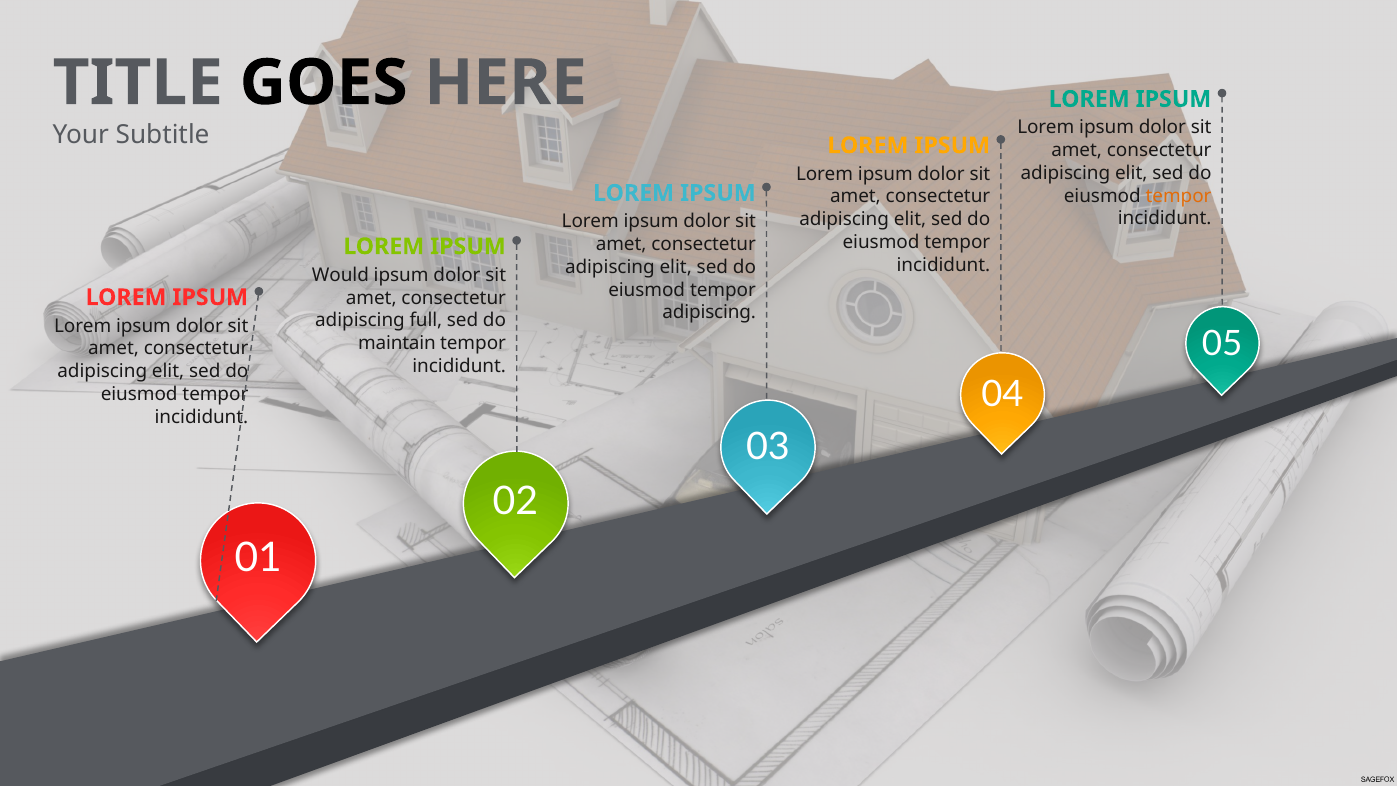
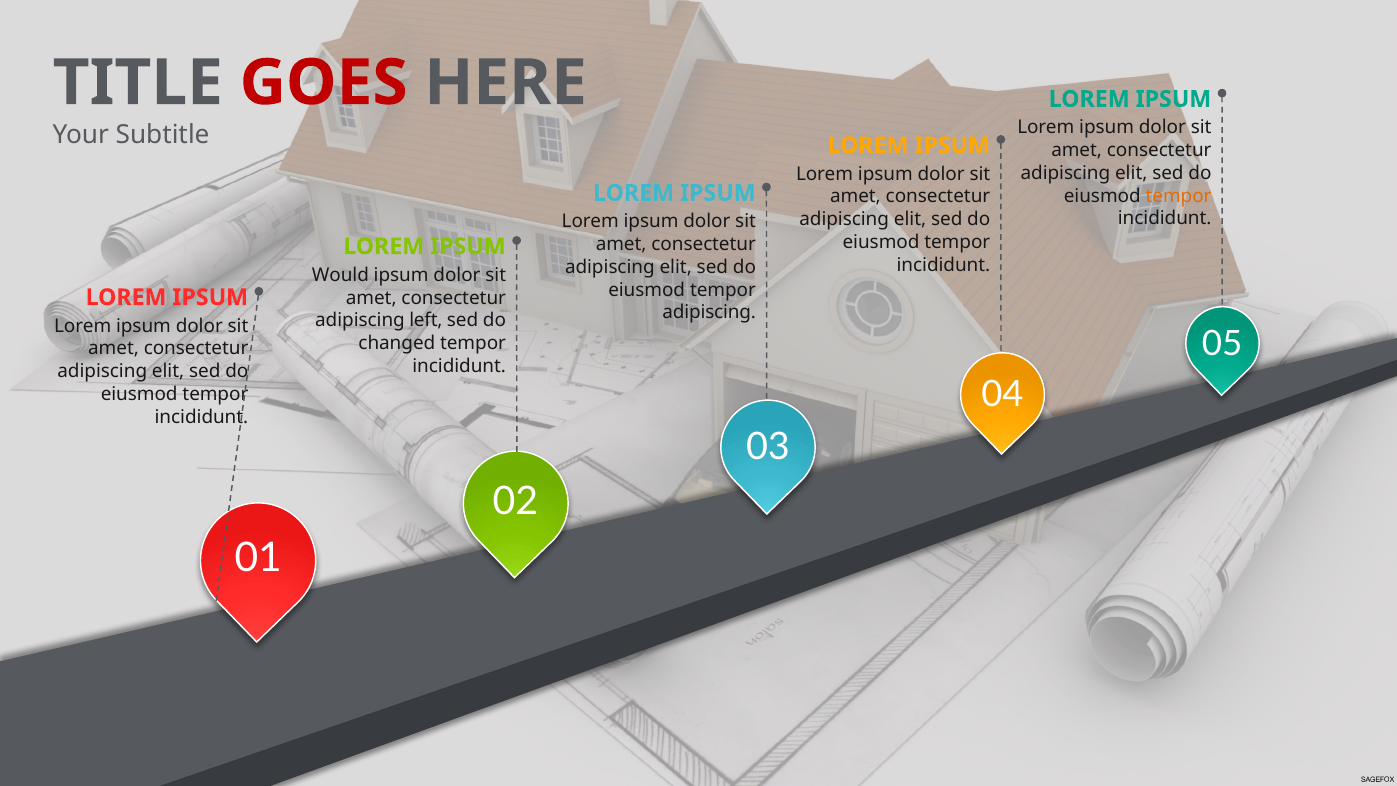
GOES colour: black -> red (324, 83)
full: full -> left (426, 320)
maintain: maintain -> changed (397, 343)
